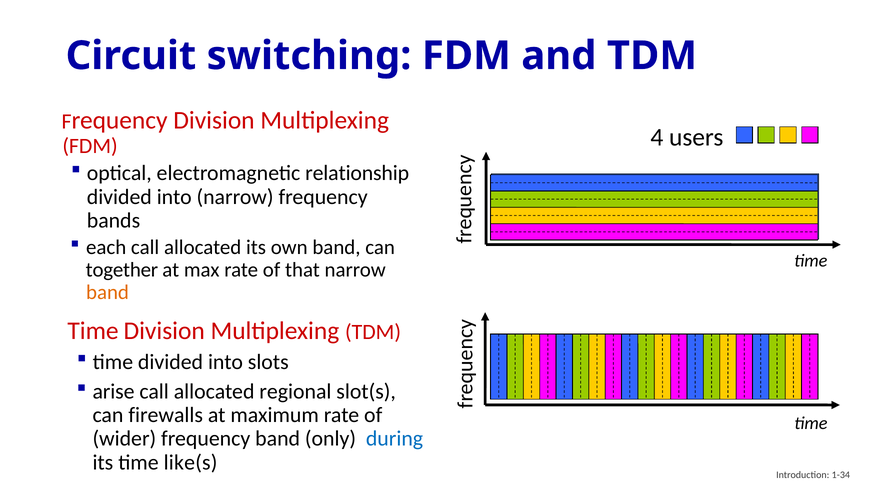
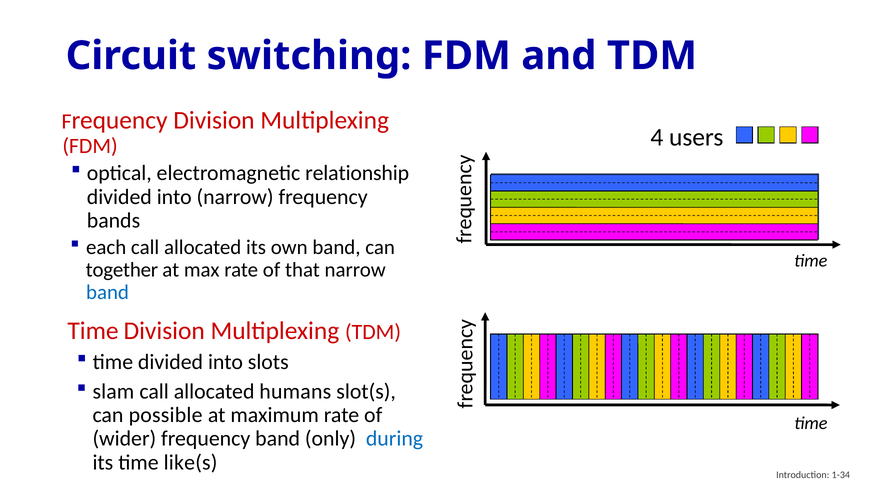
band colour: orange -> blue (108, 293)
arise: arise -> slam (113, 392)
regional: regional -> humans (295, 392)
firewalls: firewalls -> possible (166, 415)
